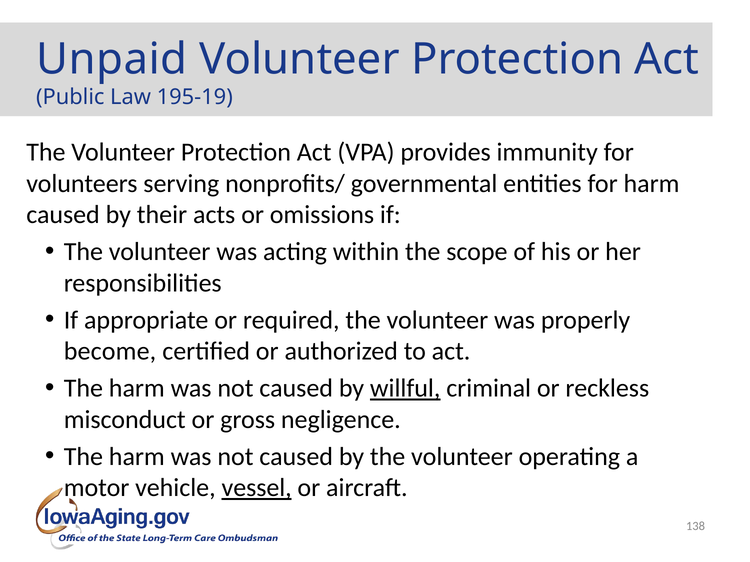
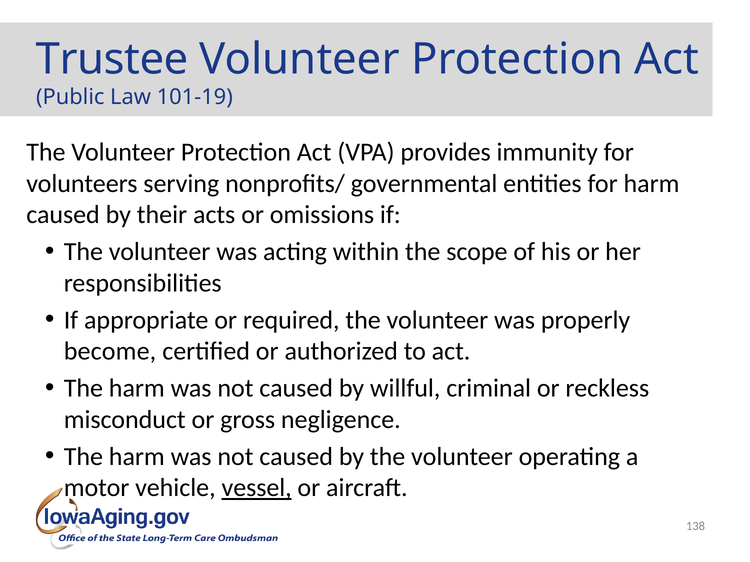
Unpaid: Unpaid -> Trustee (112, 59)
195-19: 195-19 -> 101-19 (195, 97)
willful underline: present -> none (405, 389)
